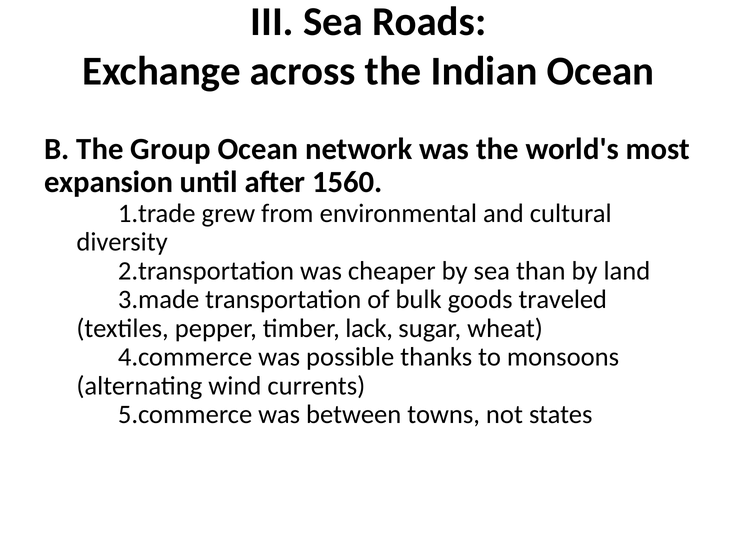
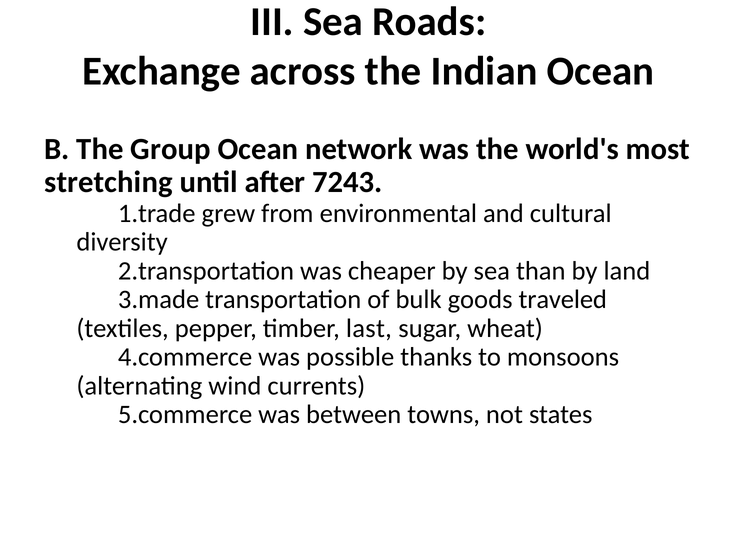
expansion: expansion -> stretching (108, 182)
1560: 1560 -> 7243 (347, 182)
lack: lack -> last (369, 328)
